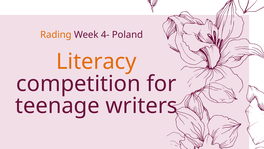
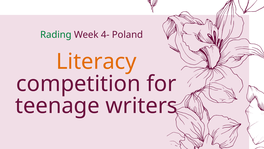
Rading colour: orange -> green (56, 35)
